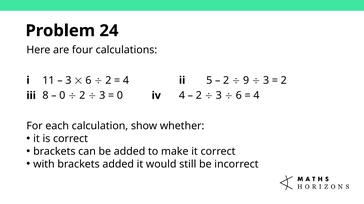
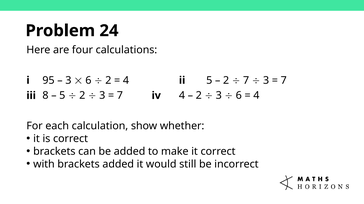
11: 11 -> 95 (48, 81)
9: 9 -> 7 (246, 81)
2: 2 -> 7 (284, 81)
0: 0 -> 5 (62, 96)
0: 0 -> 7 (120, 96)
